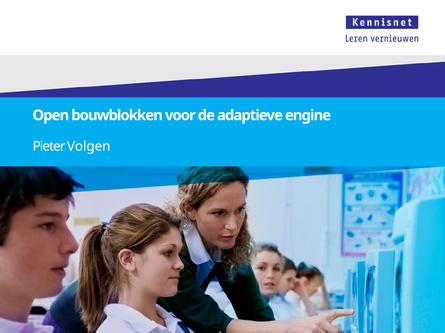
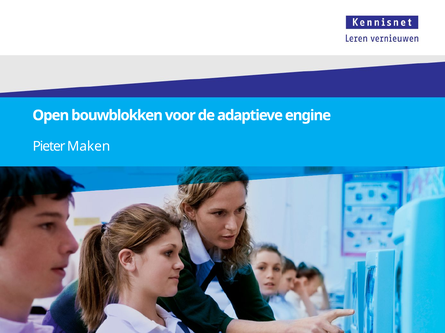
Volgen: Volgen -> Maken (89, 147)
